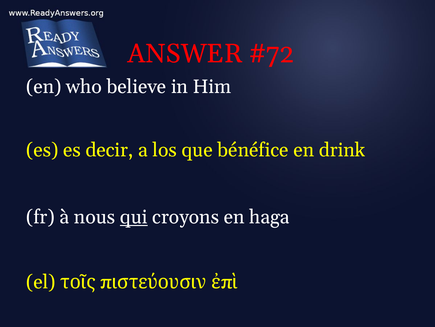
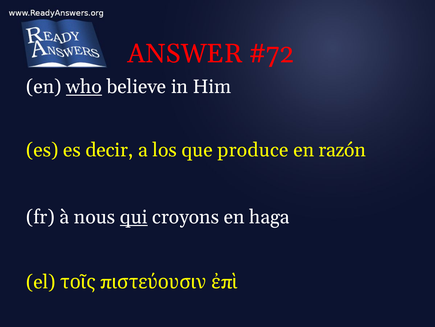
who underline: none -> present (84, 87)
bénéfice: bénéfice -> produce (253, 150)
drink: drink -> razón (342, 150)
